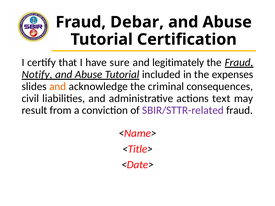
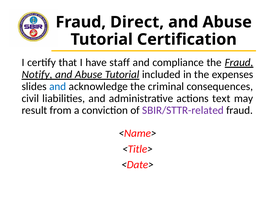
Debar: Debar -> Direct (137, 22)
sure: sure -> staff (120, 63)
legitimately: legitimately -> compliance (178, 63)
and colour: orange -> blue (58, 87)
